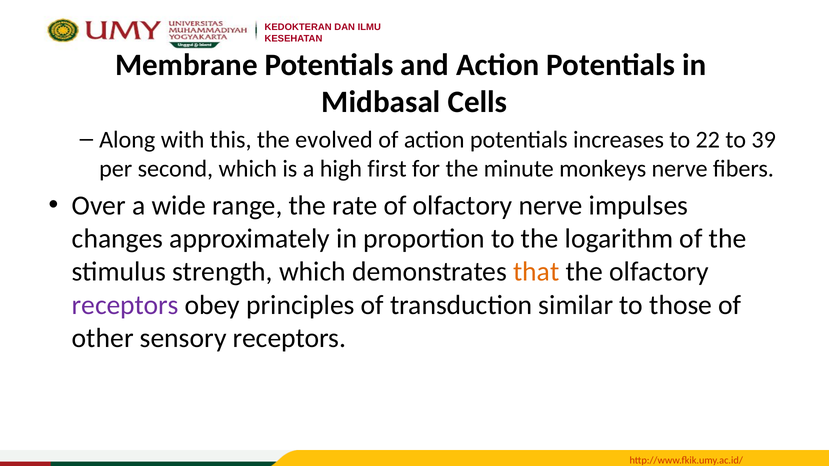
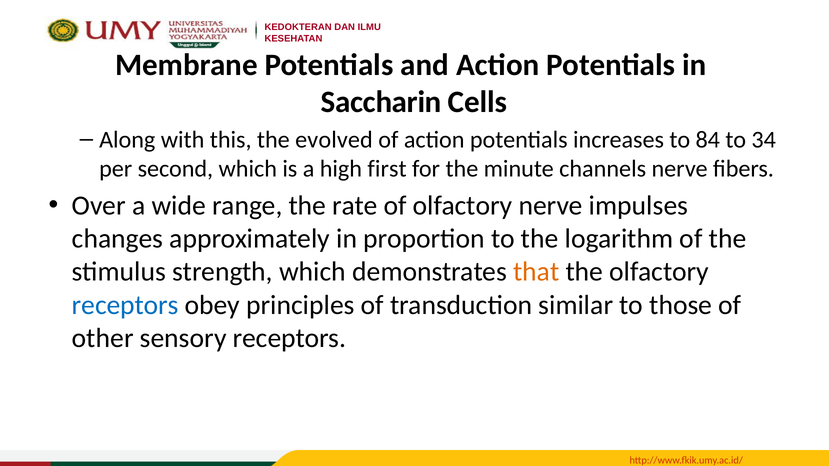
Midbasal: Midbasal -> Saccharin (381, 102)
22: 22 -> 84 (708, 140)
39: 39 -> 34 (764, 140)
monkeys: monkeys -> channels (603, 169)
receptors colour: purple -> blue (125, 305)
